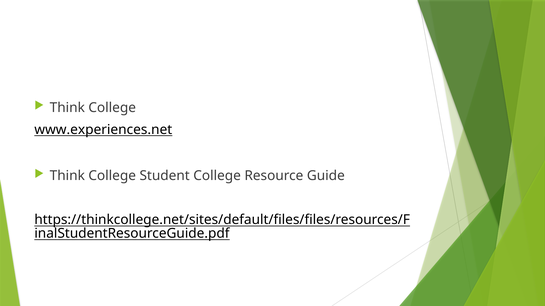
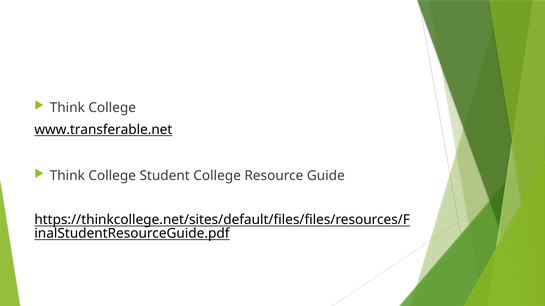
www.experiences.net: www.experiences.net -> www.transferable.net (103, 130)
